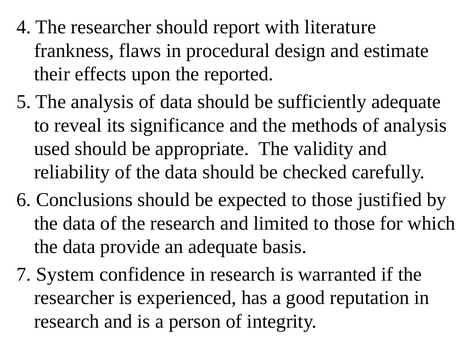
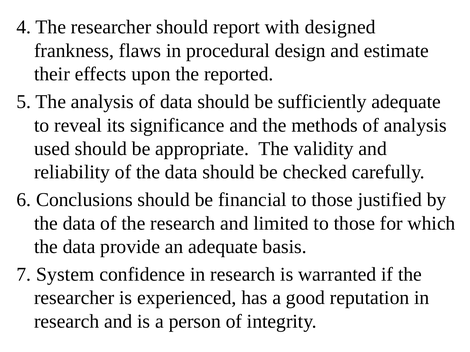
literature: literature -> designed (340, 27)
expected: expected -> financial (252, 200)
